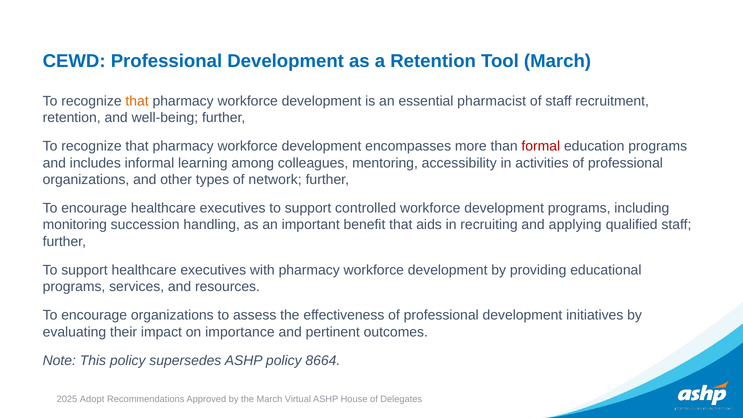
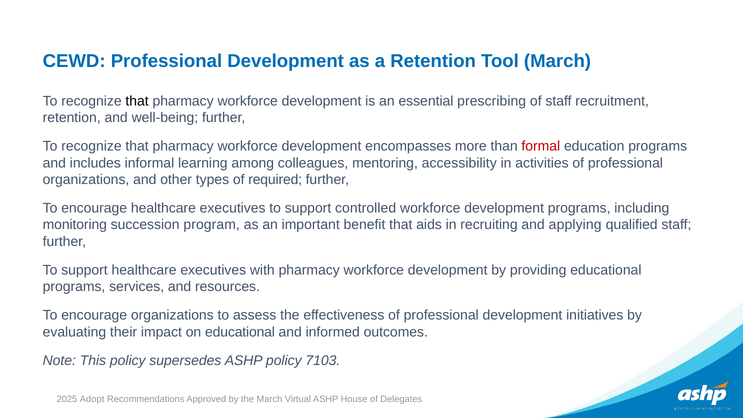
that colour: orange -> black (137, 101)
pharmacist: pharmacist -> prescribing (492, 101)
network: network -> required (275, 180)
handling: handling -> program (212, 225)
on importance: importance -> educational (240, 332)
pertinent: pertinent -> informed (333, 332)
8664: 8664 -> 7103 (323, 360)
